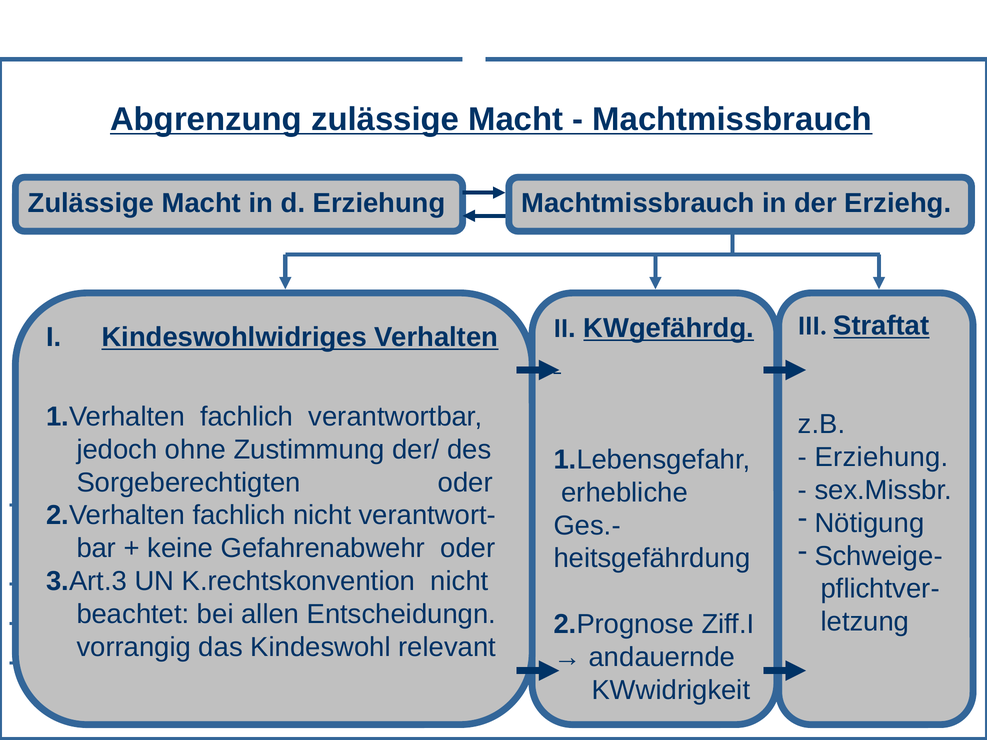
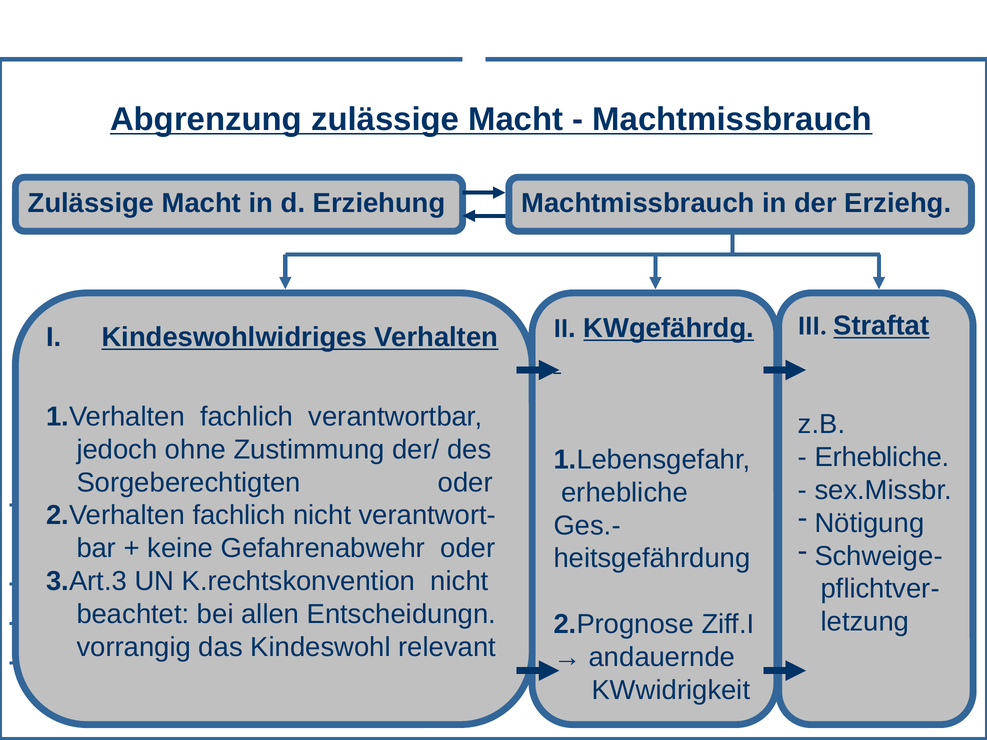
Erziehung: Erziehung -> Erhebliche (882, 457)
